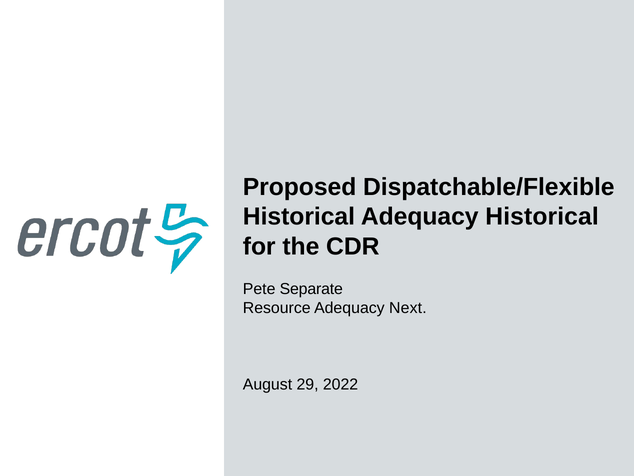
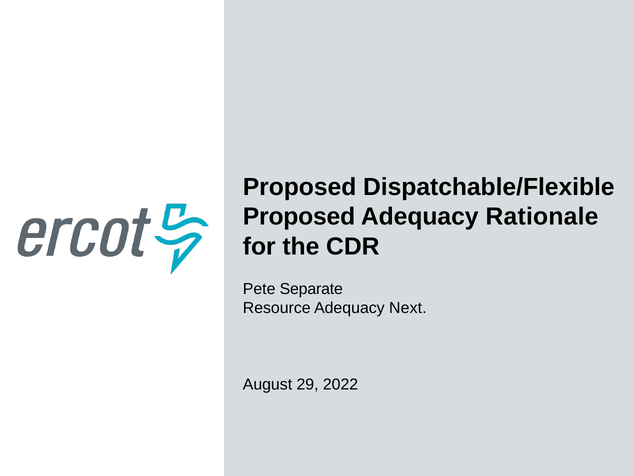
Historical: Historical -> Proposed (299, 217)
Adequacy Historical: Historical -> Rationale (542, 217)
